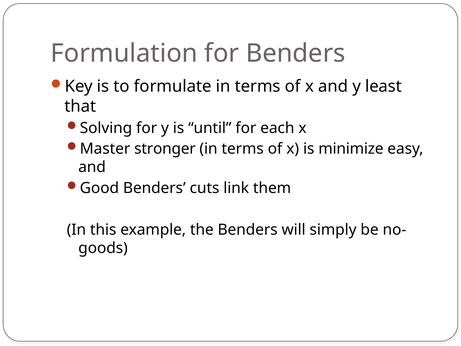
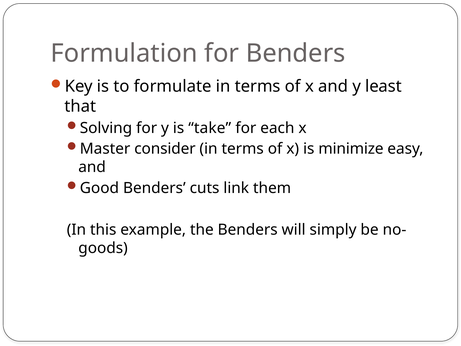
until: until -> take (210, 128)
stronger: stronger -> consider (165, 149)
